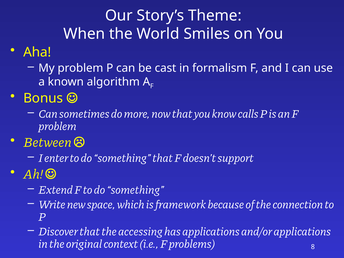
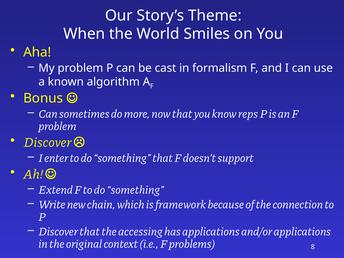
calls: calls -> reps (248, 114)
Between: Between -> Discover (47, 142)
space: space -> chain (101, 205)
